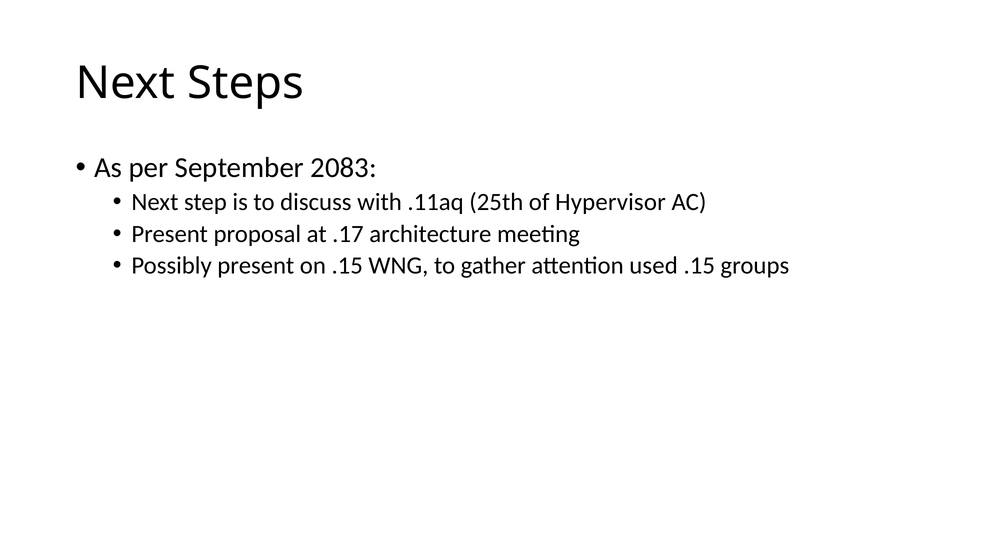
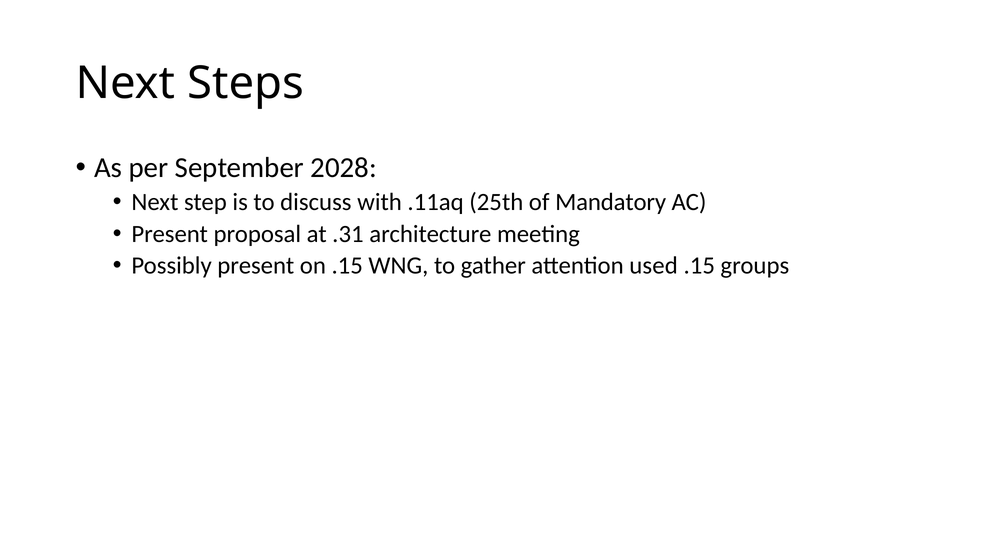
2083: 2083 -> 2028 (344, 168)
Hypervisor: Hypervisor -> Mandatory (611, 202)
.17: .17 -> .31 (348, 234)
